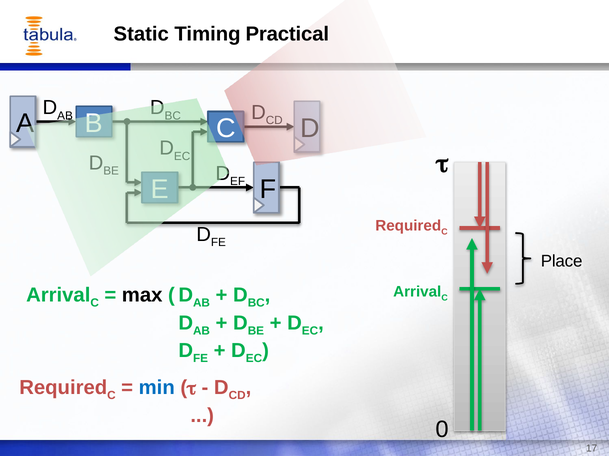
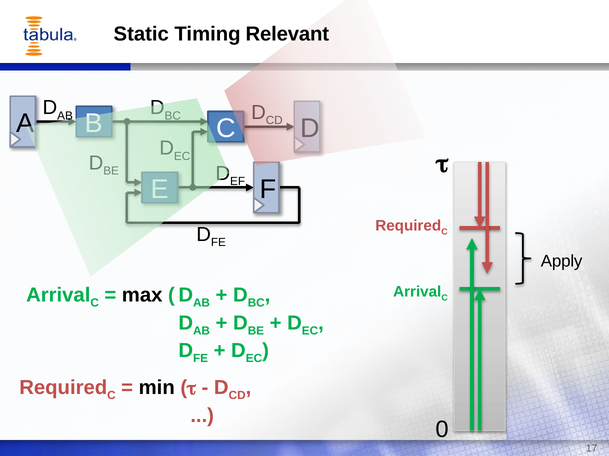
Practical: Practical -> Relevant (287, 34)
Place: Place -> Apply (562, 262)
min colour: blue -> black (157, 388)
